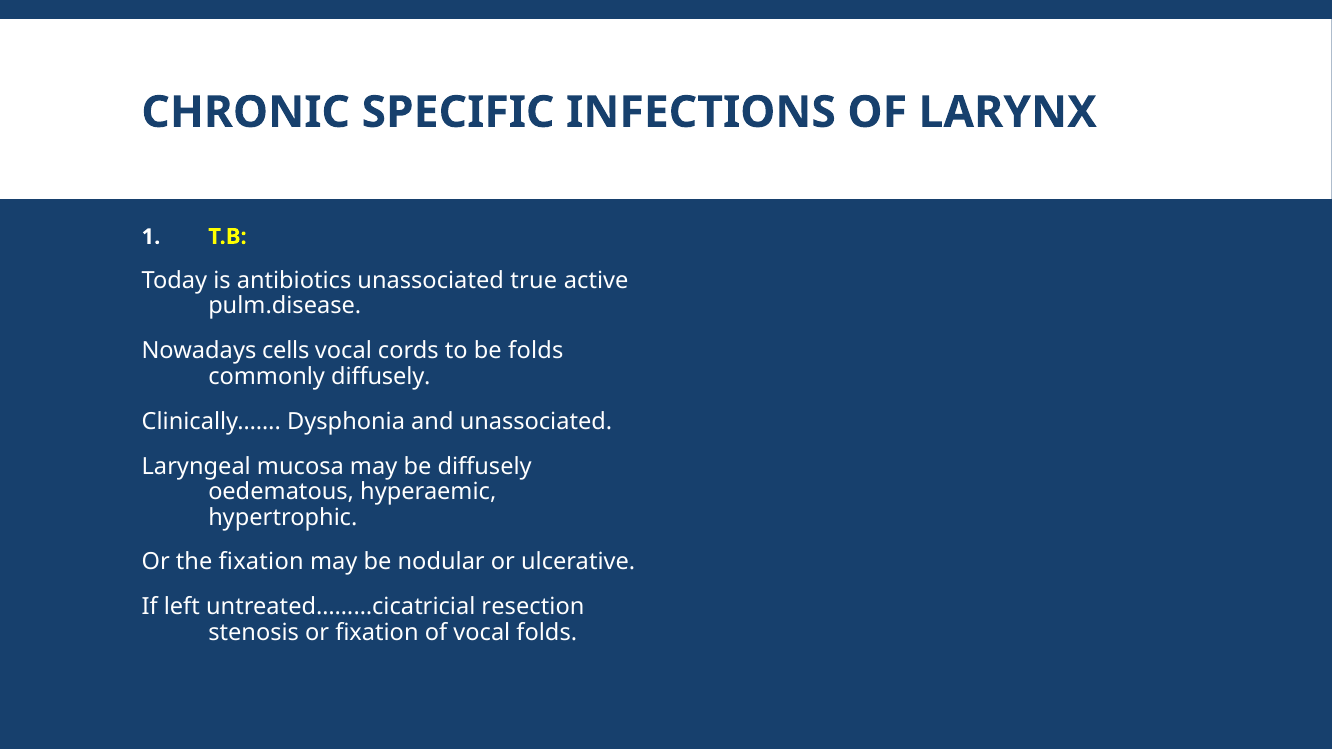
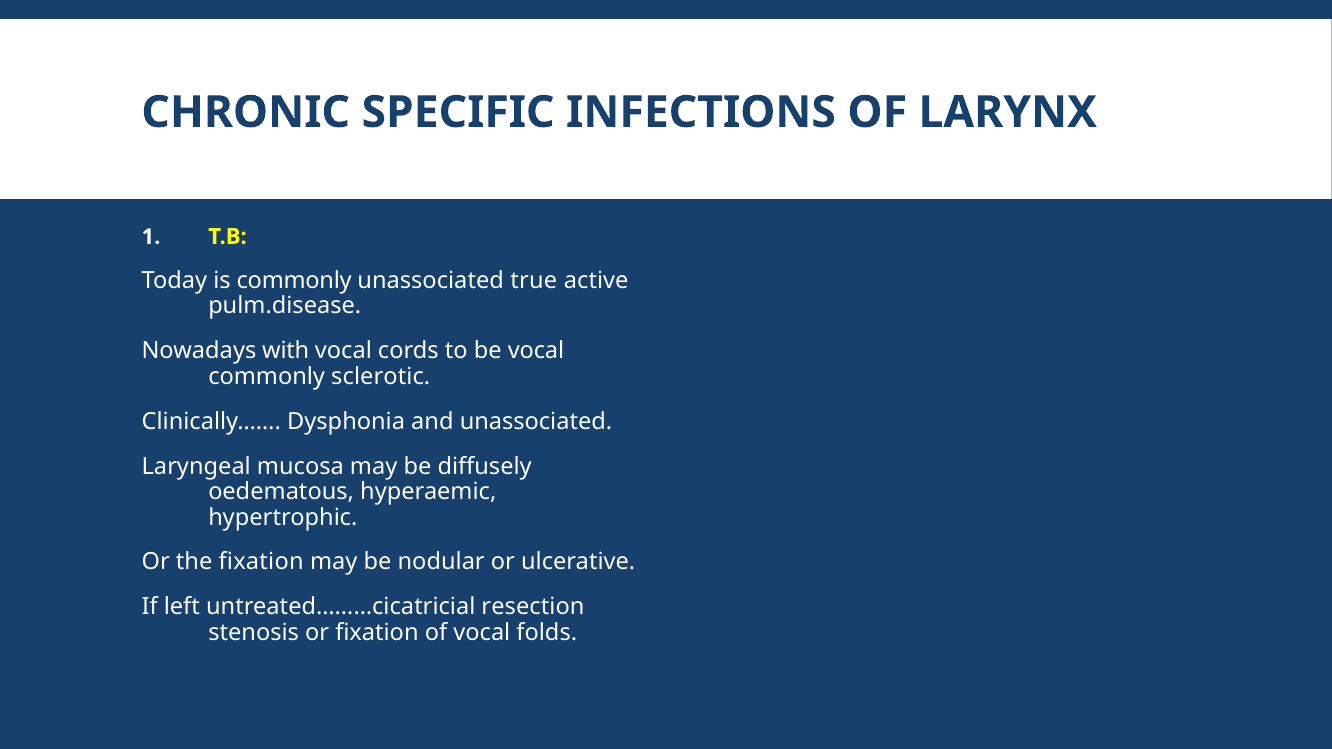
is antibiotics: antibiotics -> commonly (294, 281)
cells: cells -> with (286, 351)
be folds: folds -> vocal (536, 351)
commonly diffusely: diffusely -> sclerotic (381, 377)
